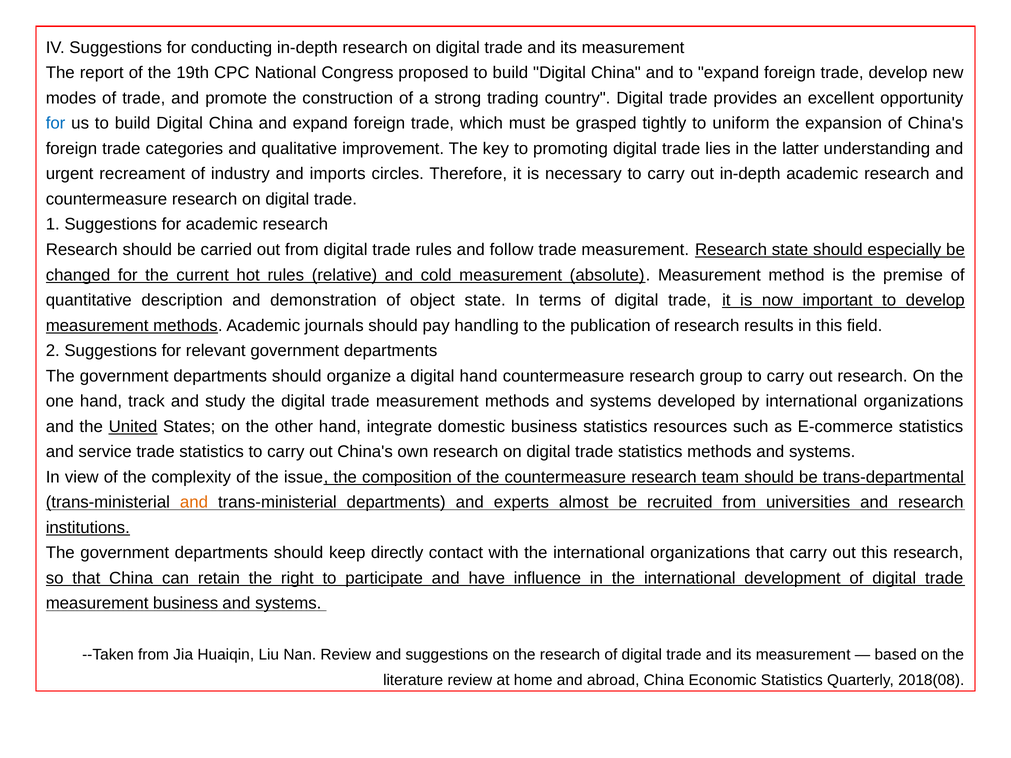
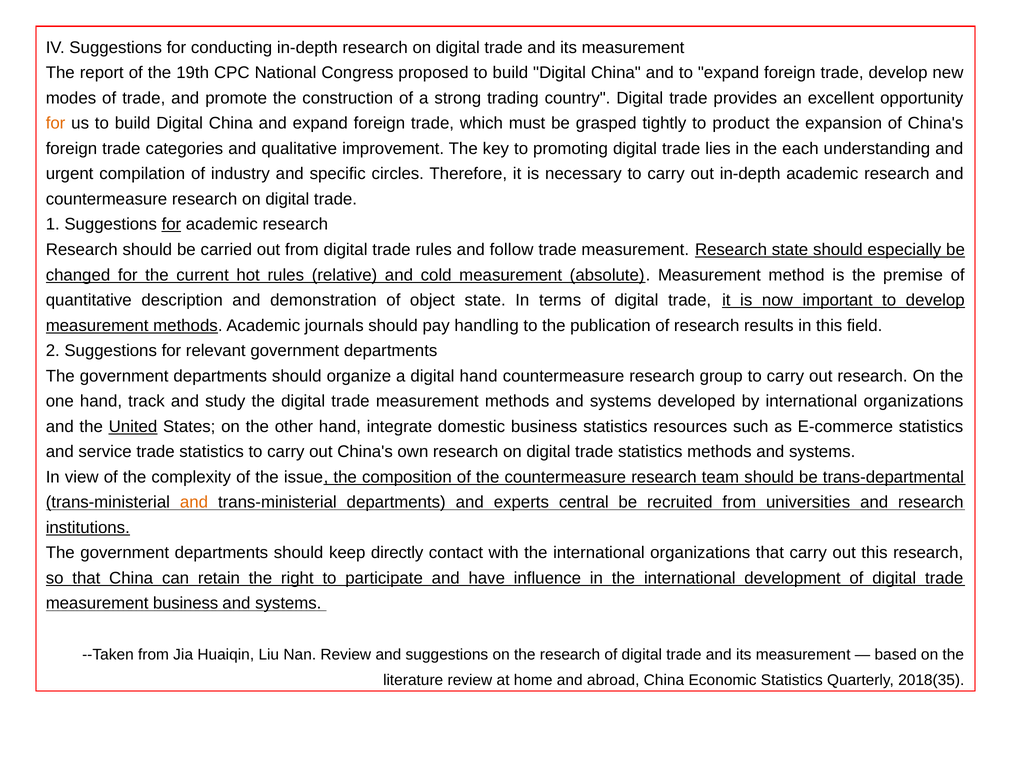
for colour: blue -> orange (56, 123)
uniform: uniform -> product (741, 123)
latter: latter -> each (800, 149)
recreament: recreament -> compilation (142, 174)
imports: imports -> specific (338, 174)
for underline: none -> present (171, 225)
almost: almost -> central (584, 503)
2018(08: 2018(08 -> 2018(35 (931, 680)
